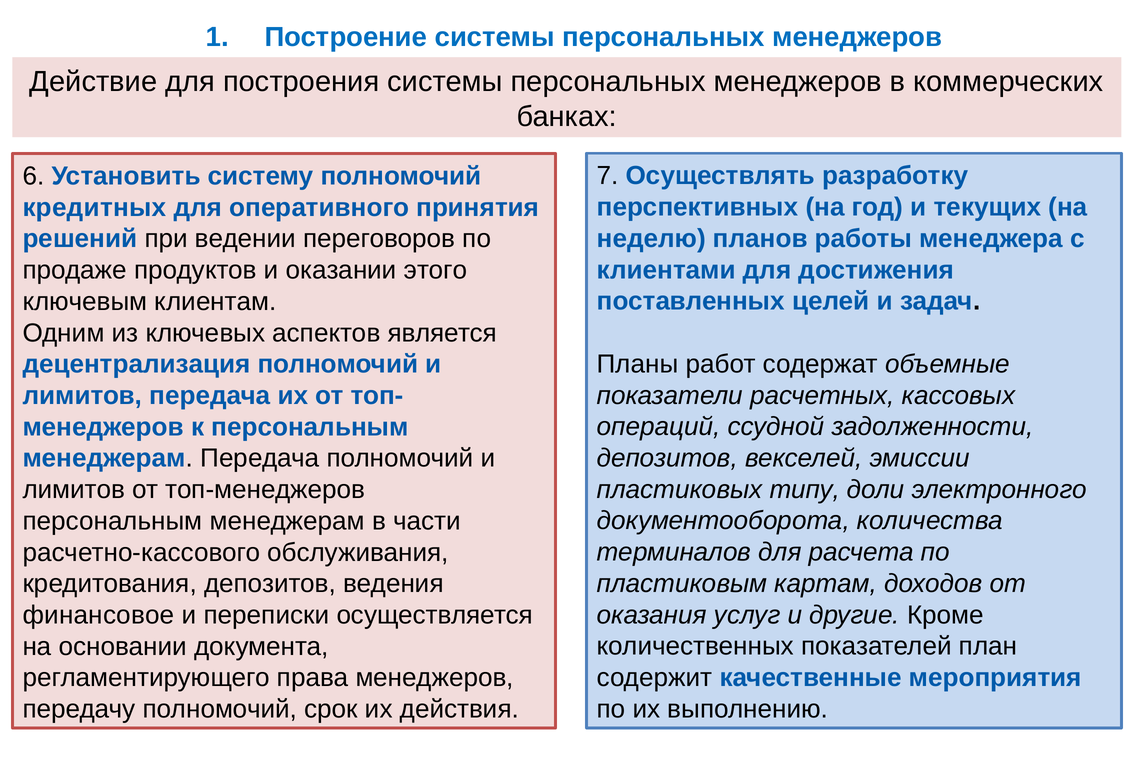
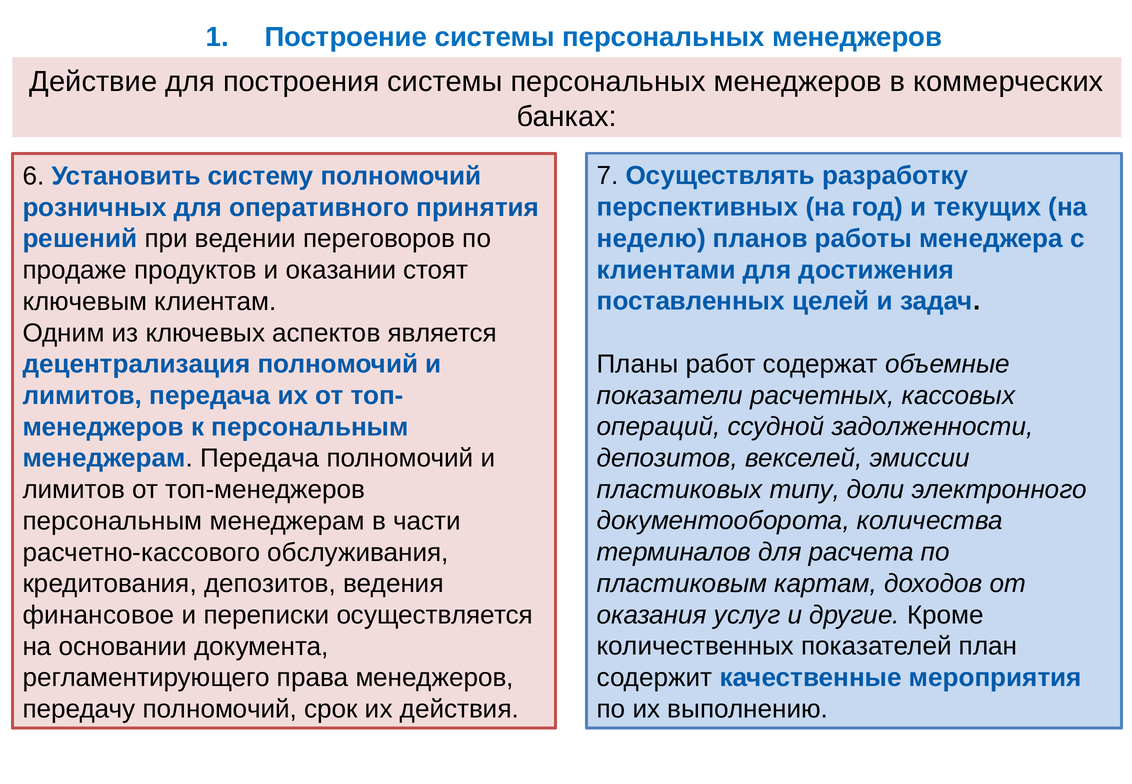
кредитных: кредитных -> розничных (95, 207)
этого: этого -> стоят (436, 270)
